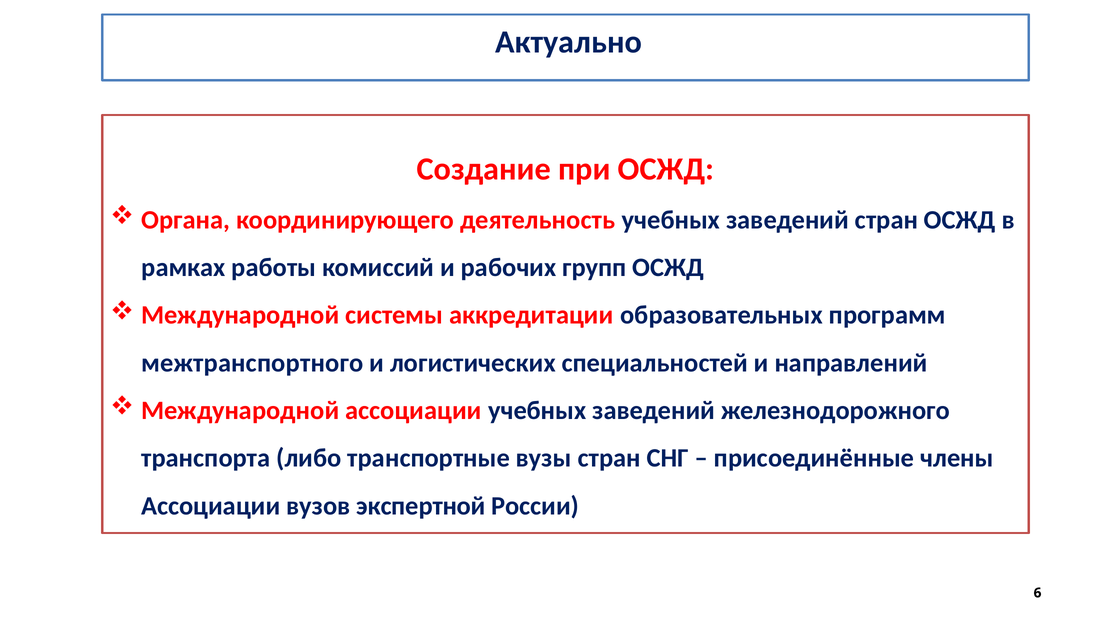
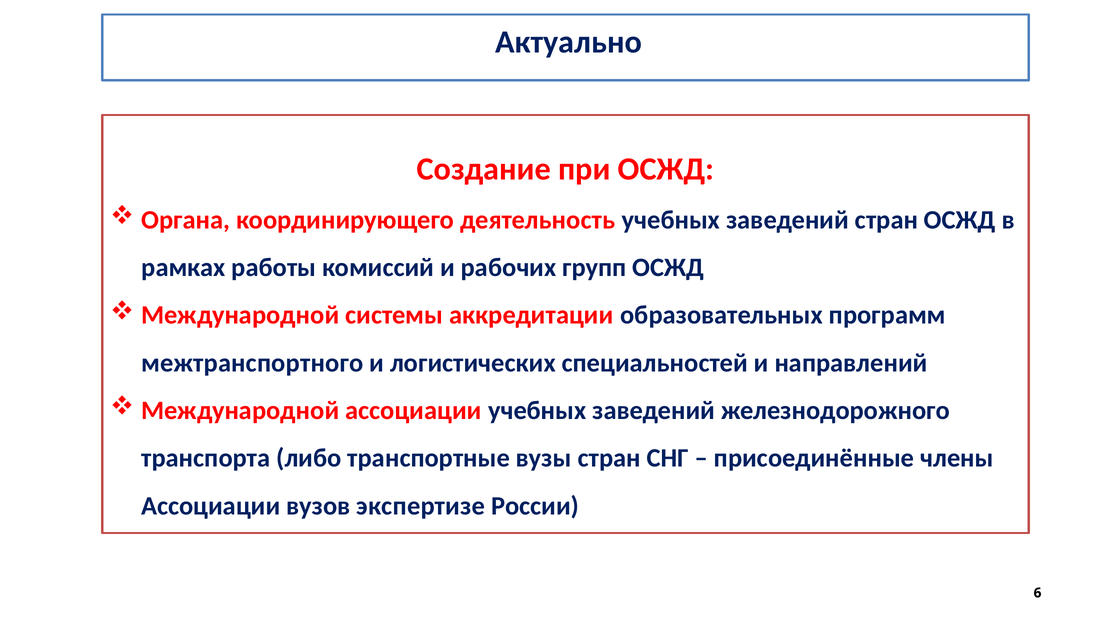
экспертной: экспертной -> экспертизе (421, 505)
